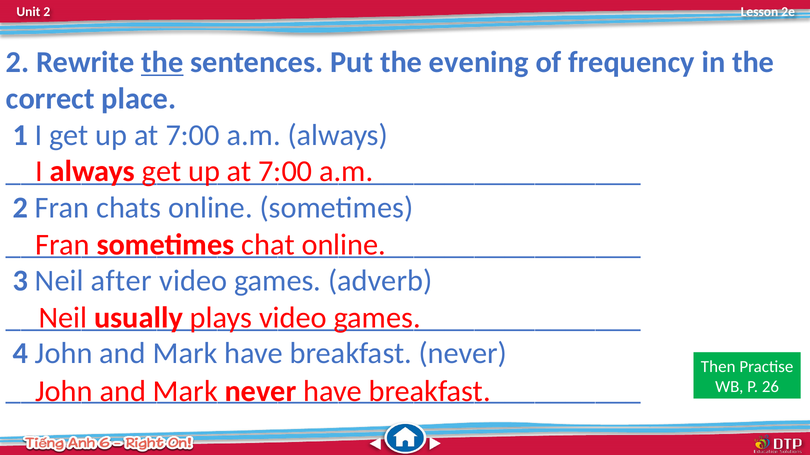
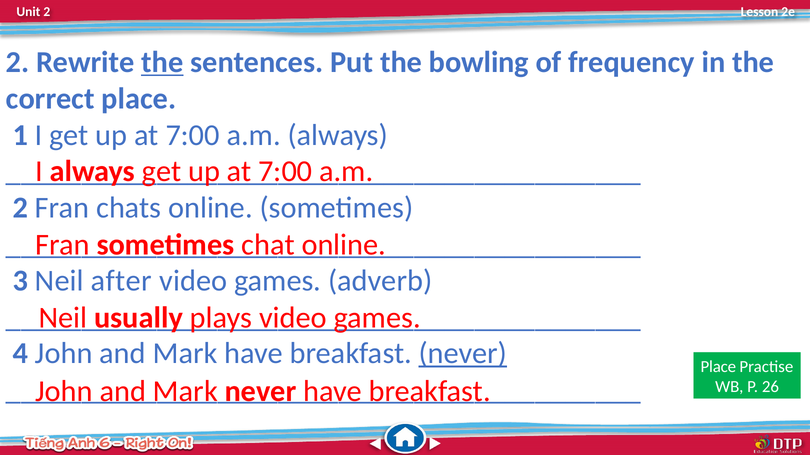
evening: evening -> bowling (479, 62)
never underline: none -> present (463, 354)
Then: Then -> Place (718, 367)
